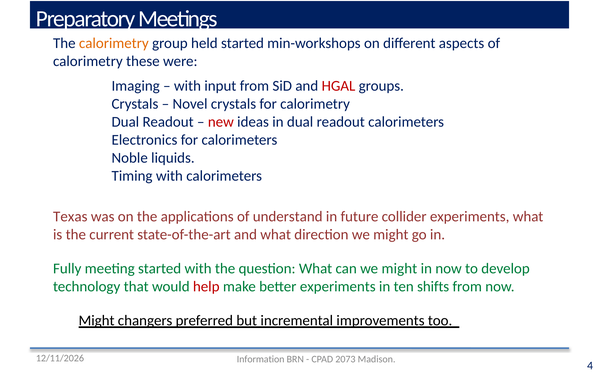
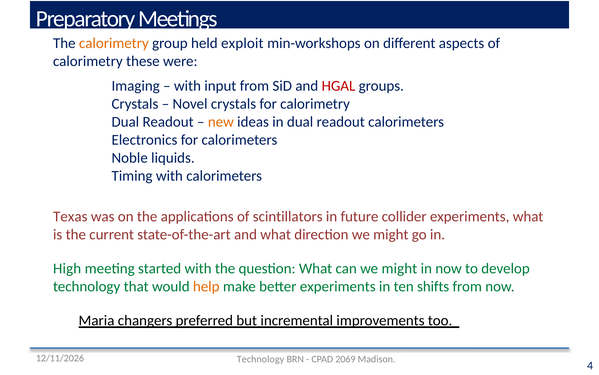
held started: started -> exploit (242, 43)
new colour: red -> orange (221, 122)
understand: understand -> scintillators (288, 216)
Fully: Fully -> High (67, 268)
help colour: red -> orange (206, 286)
Might: Might -> Maria (96, 320)
Information: Information -> Technology (261, 358)
2073: 2073 -> 2069 (345, 358)
